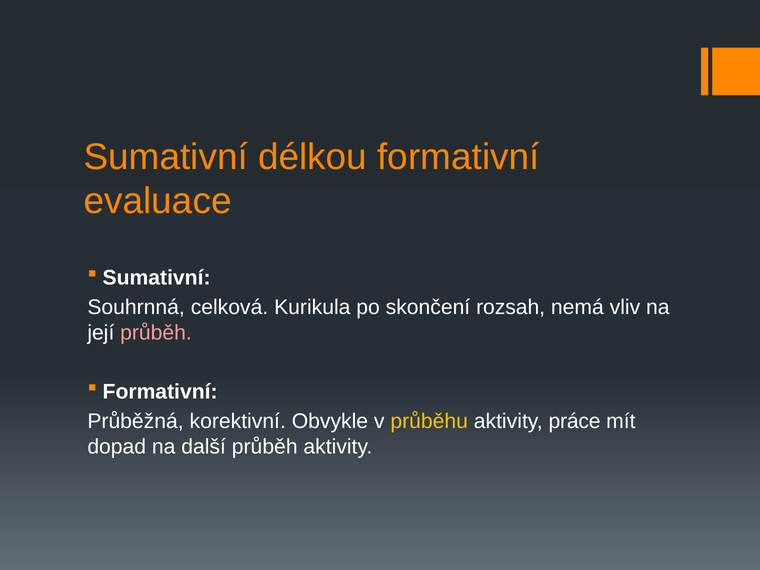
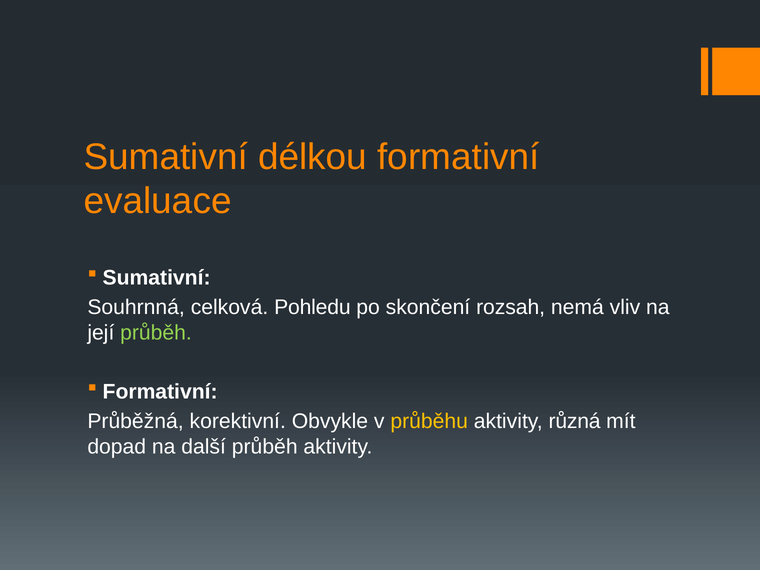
Kurikula: Kurikula -> Pohledu (312, 307)
průběh colour: pink -> light green (156, 333)
práce: práce -> různá (575, 421)
